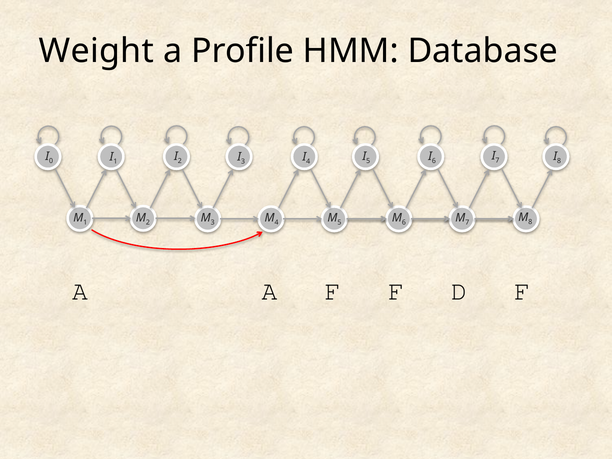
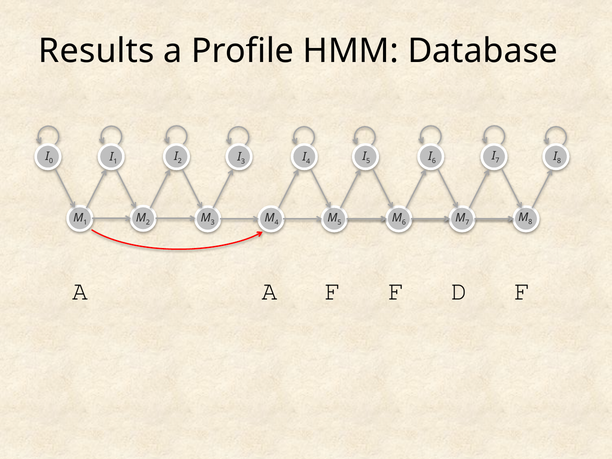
Weight: Weight -> Results (96, 51)
